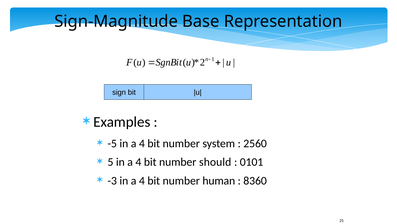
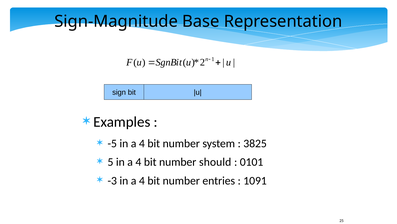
2560: 2560 -> 3825 (255, 143)
human: human -> entries (219, 180)
8360: 8360 -> 1091 (255, 180)
